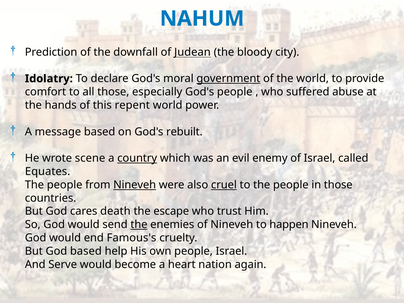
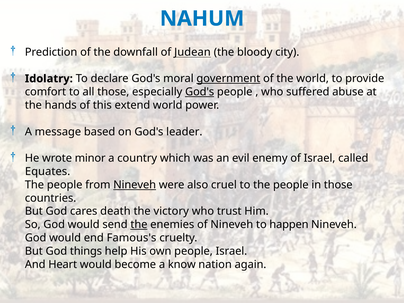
God's underline: none -> present (200, 92)
repent: repent -> extend (132, 105)
rebuilt: rebuilt -> leader (184, 132)
scene: scene -> minor (90, 158)
country underline: present -> none (137, 158)
cruel underline: present -> none (224, 185)
escape: escape -> victory (171, 211)
God based: based -> things (86, 251)
Serve: Serve -> Heart (63, 264)
heart: heart -> know (182, 264)
